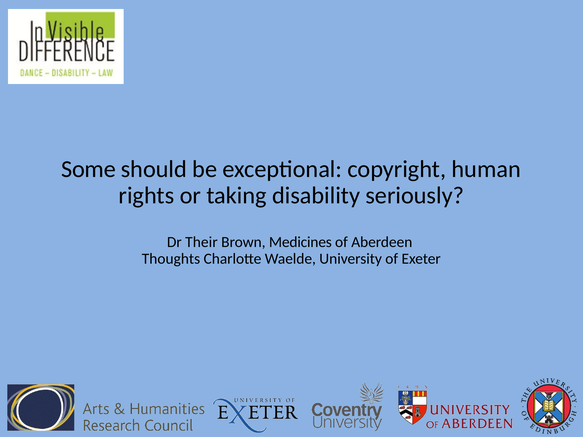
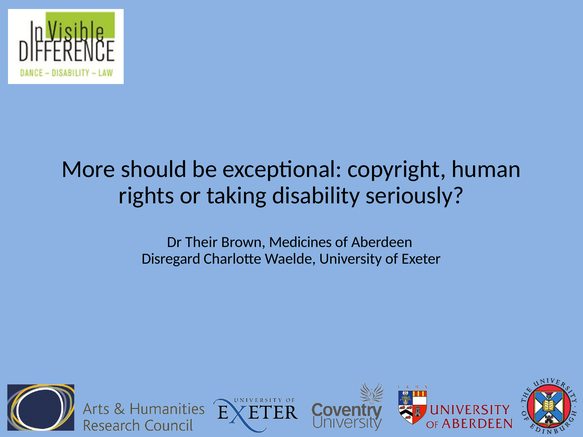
Some: Some -> More (88, 169)
Thoughts: Thoughts -> Disregard (171, 259)
